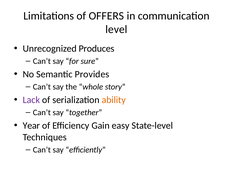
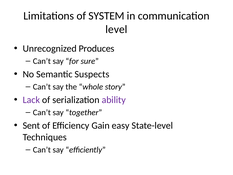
OFFERS: OFFERS -> SYSTEM (106, 16)
Provides: Provides -> Suspects (92, 74)
ability colour: orange -> purple (114, 100)
Year: Year -> Sent (31, 125)
